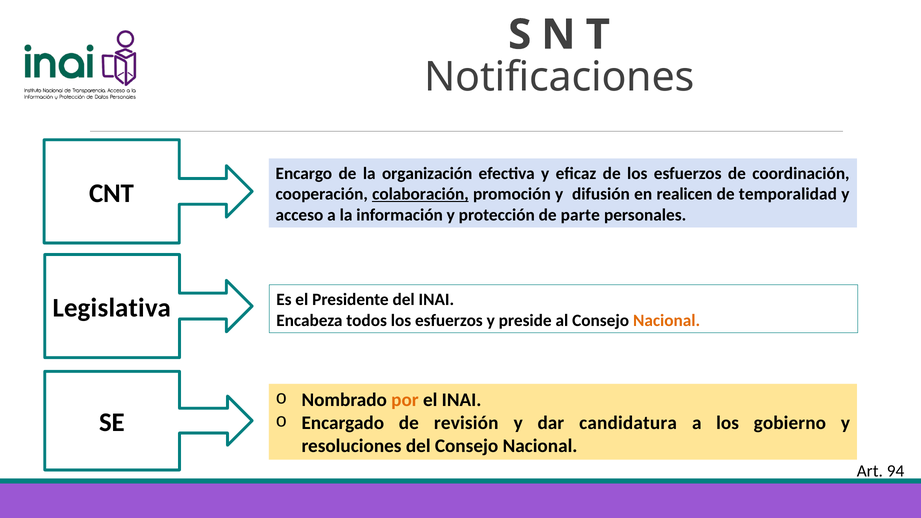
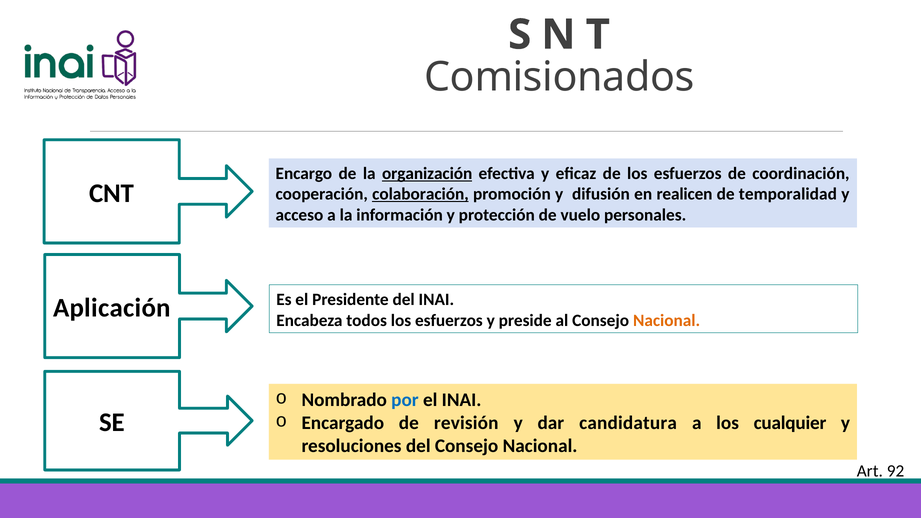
Notificaciones: Notificaciones -> Comisionados (559, 77)
organización underline: none -> present (427, 173)
parte: parte -> vuelo (580, 215)
Legislativa: Legislativa -> Aplicación (112, 308)
por colour: orange -> blue (405, 400)
gobierno: gobierno -> cualquier (790, 423)
94: 94 -> 92 (896, 471)
